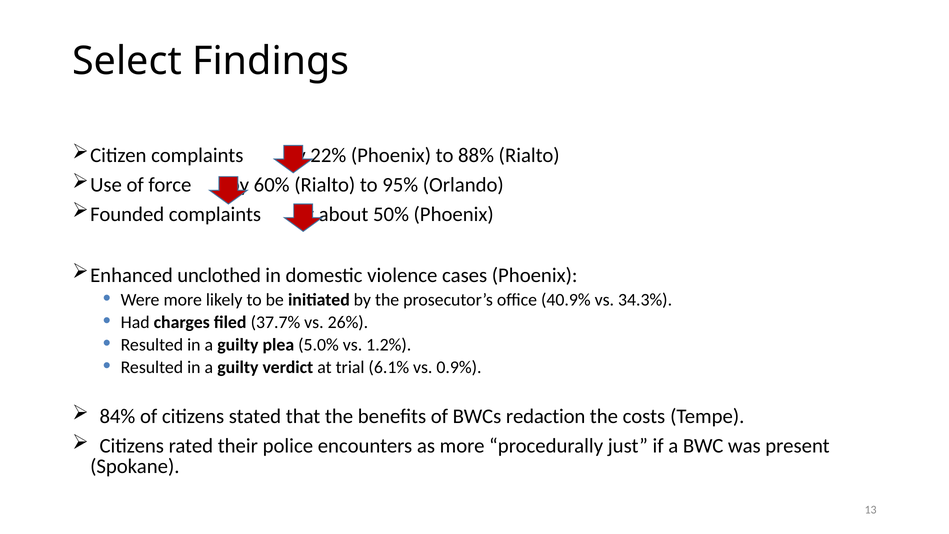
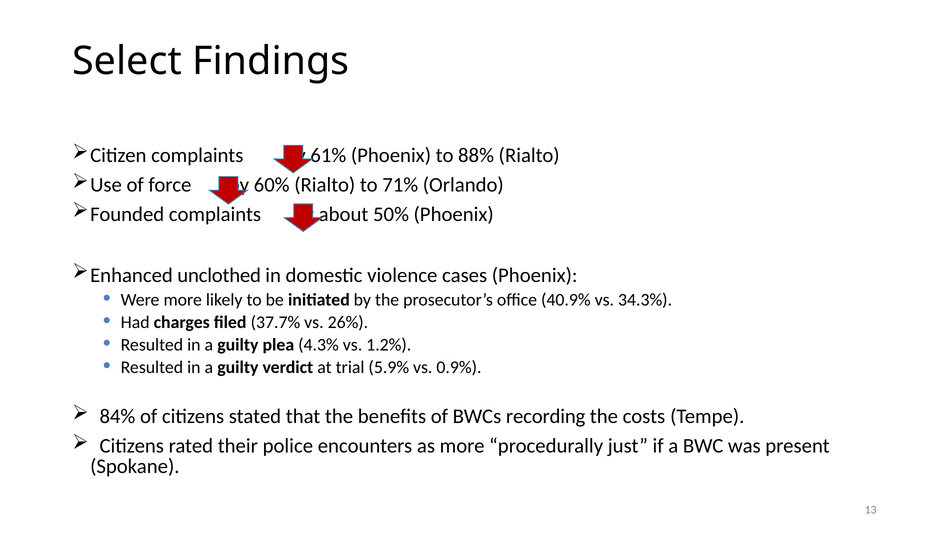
22%: 22% -> 61% (328, 155)
95%: 95% -> 71% (400, 185)
5.0%: 5.0% -> 4.3% (319, 345)
6.1%: 6.1% -> 5.9% (389, 367)
redaction: redaction -> recording (546, 416)
